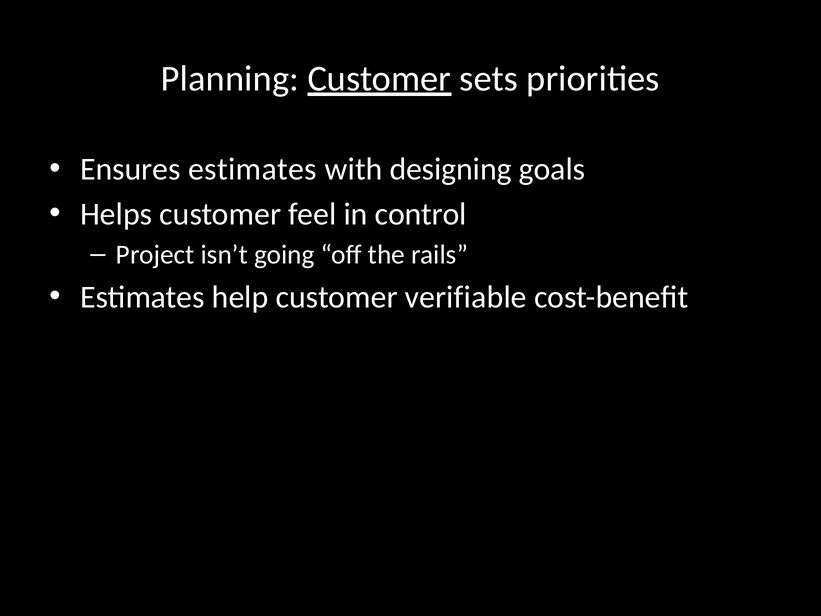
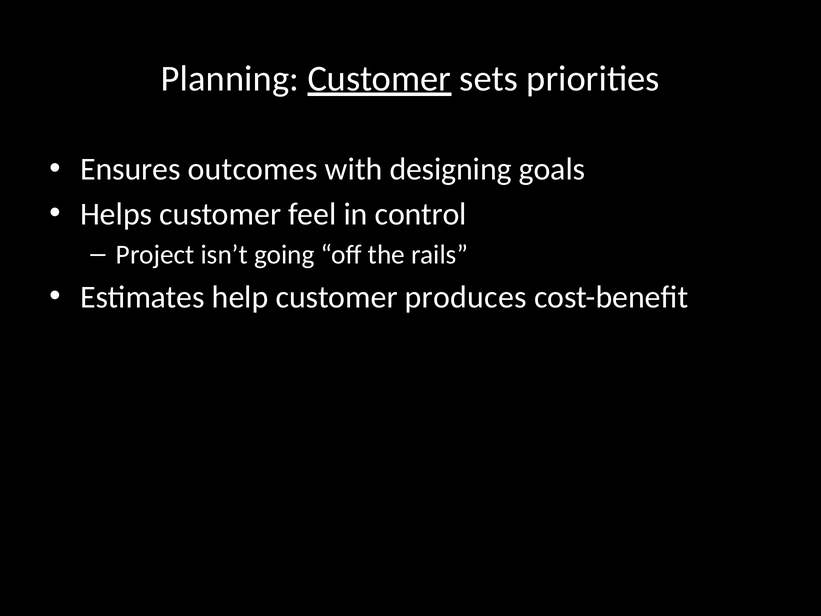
Ensures estimates: estimates -> outcomes (253, 169)
verifiable: verifiable -> produces (466, 297)
